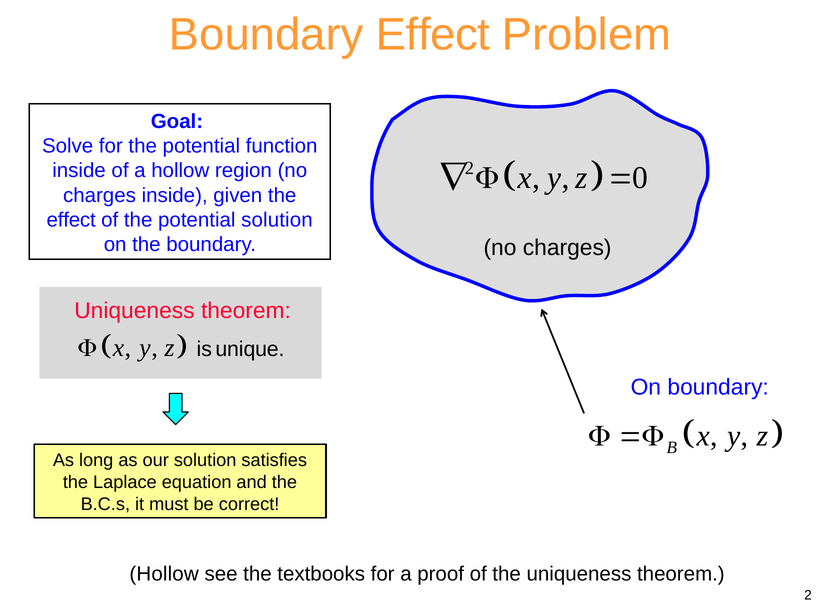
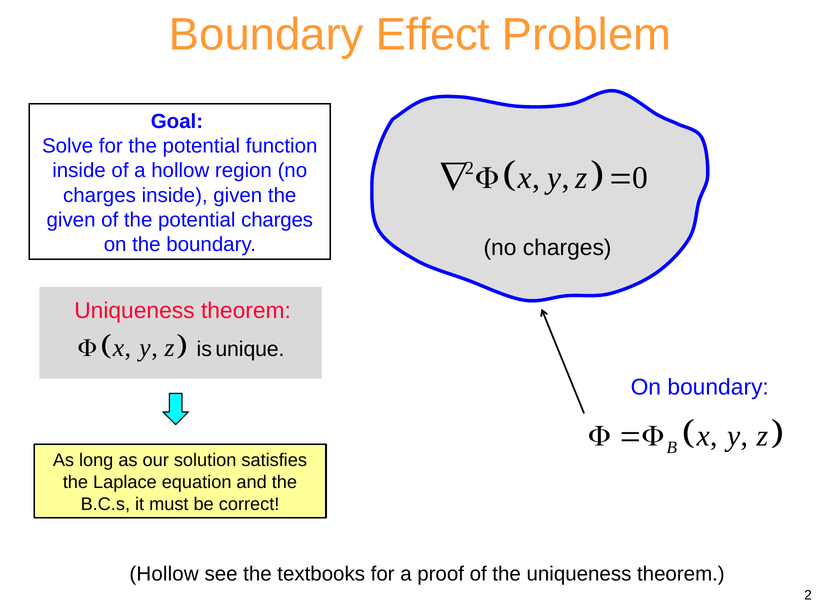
effect: effect -> given (71, 220)
potential solution: solution -> charges (277, 220)
